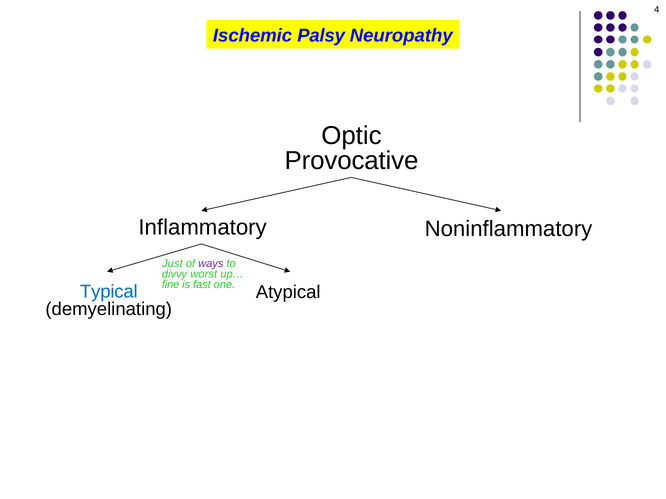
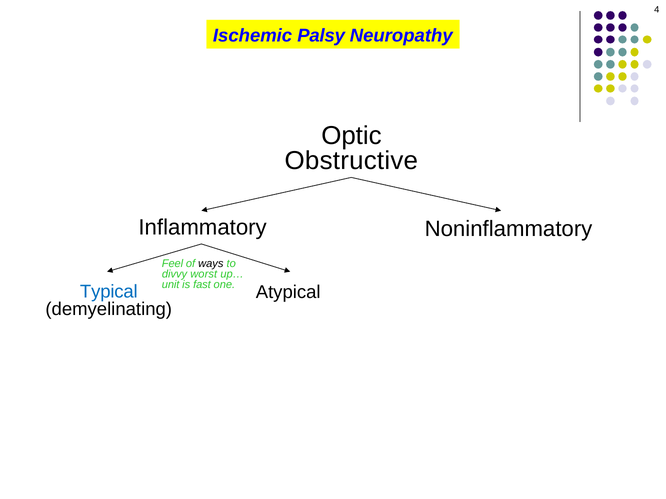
Provocative: Provocative -> Obstructive (351, 161)
Just: Just -> Feel (172, 264)
ways colour: purple -> black (211, 264)
fine: fine -> unit (171, 285)
